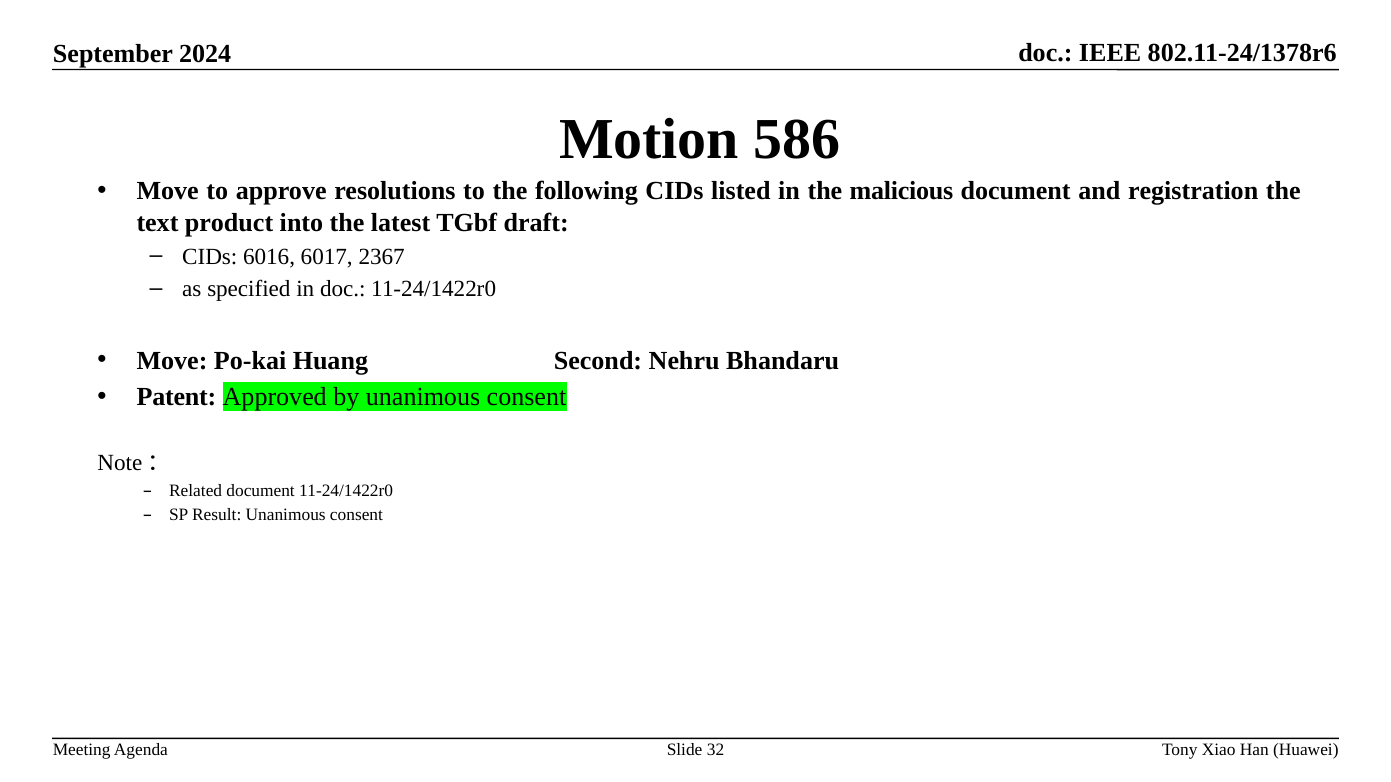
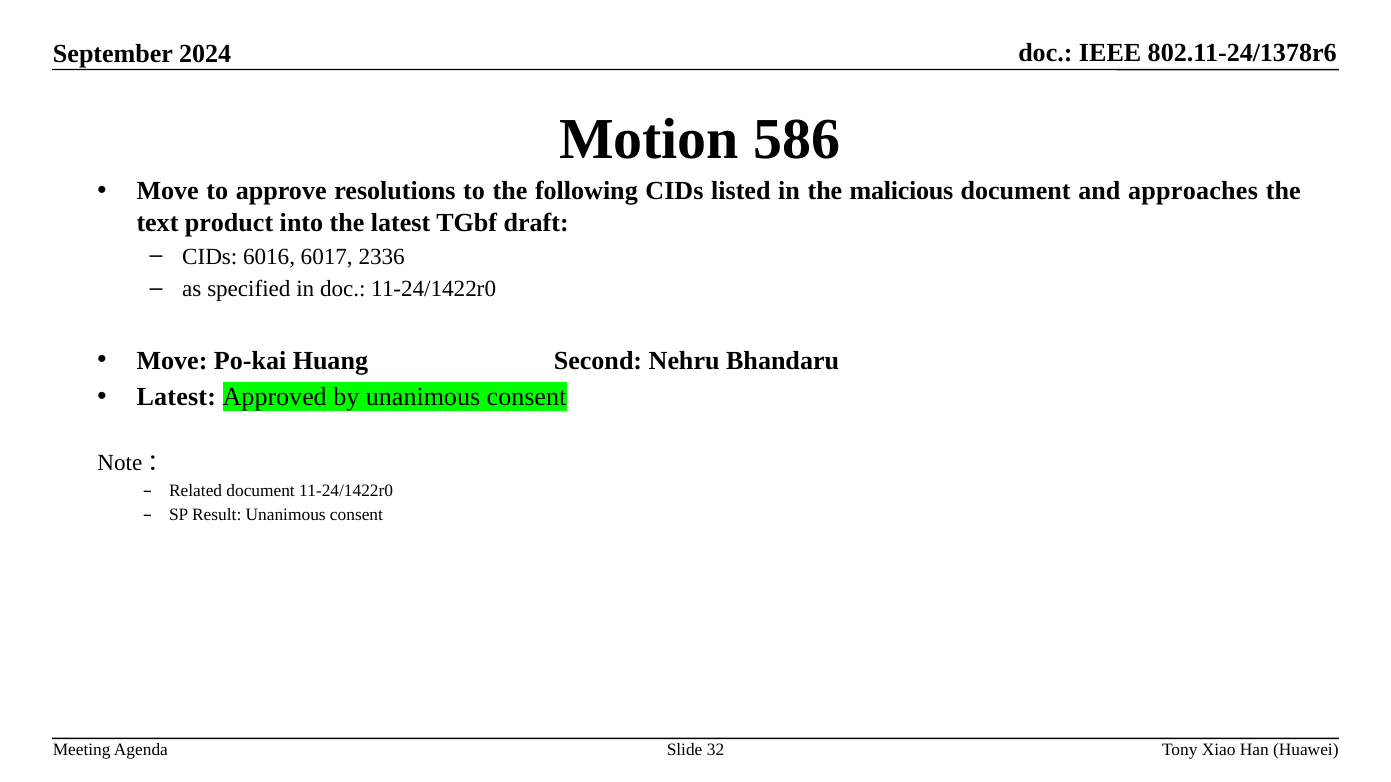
registration: registration -> approaches (1193, 191)
2367: 2367 -> 2336 (382, 257)
Patent: Patent -> Latest (176, 397)
